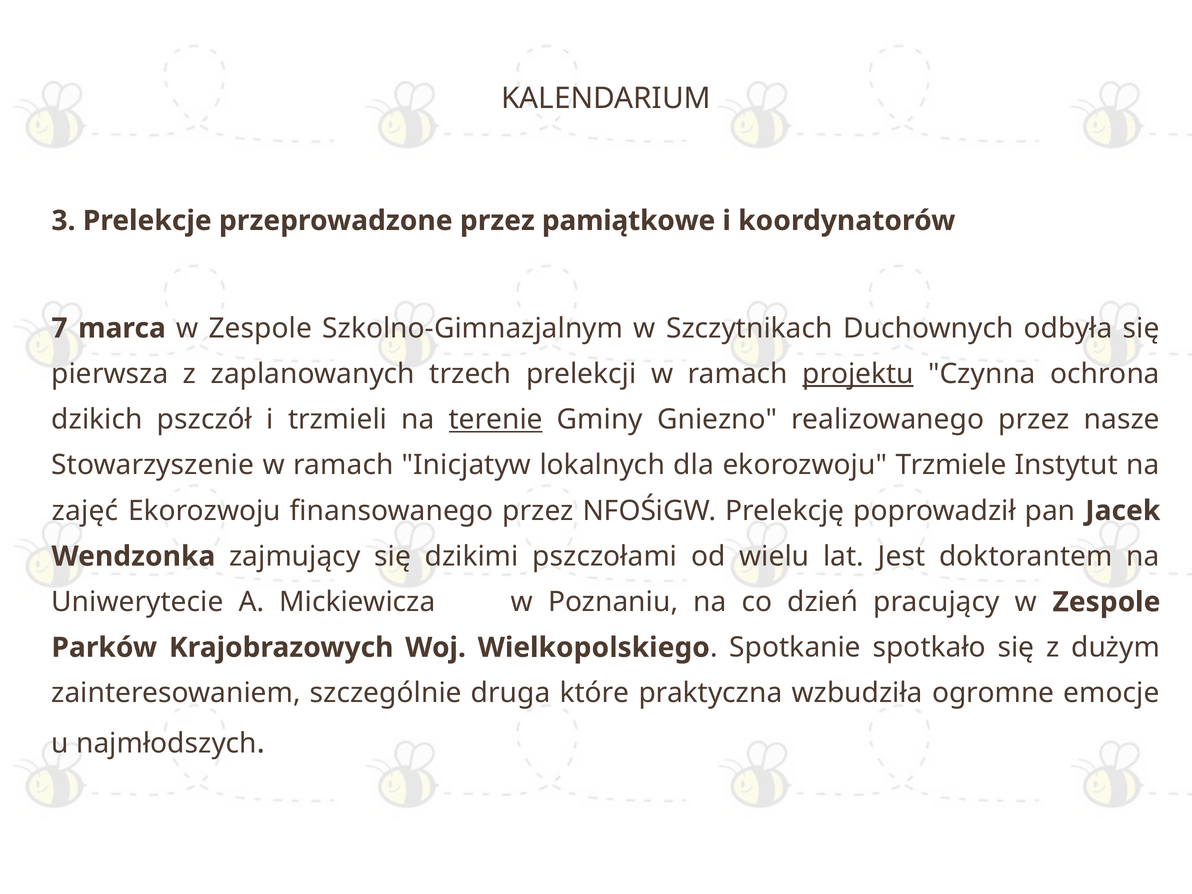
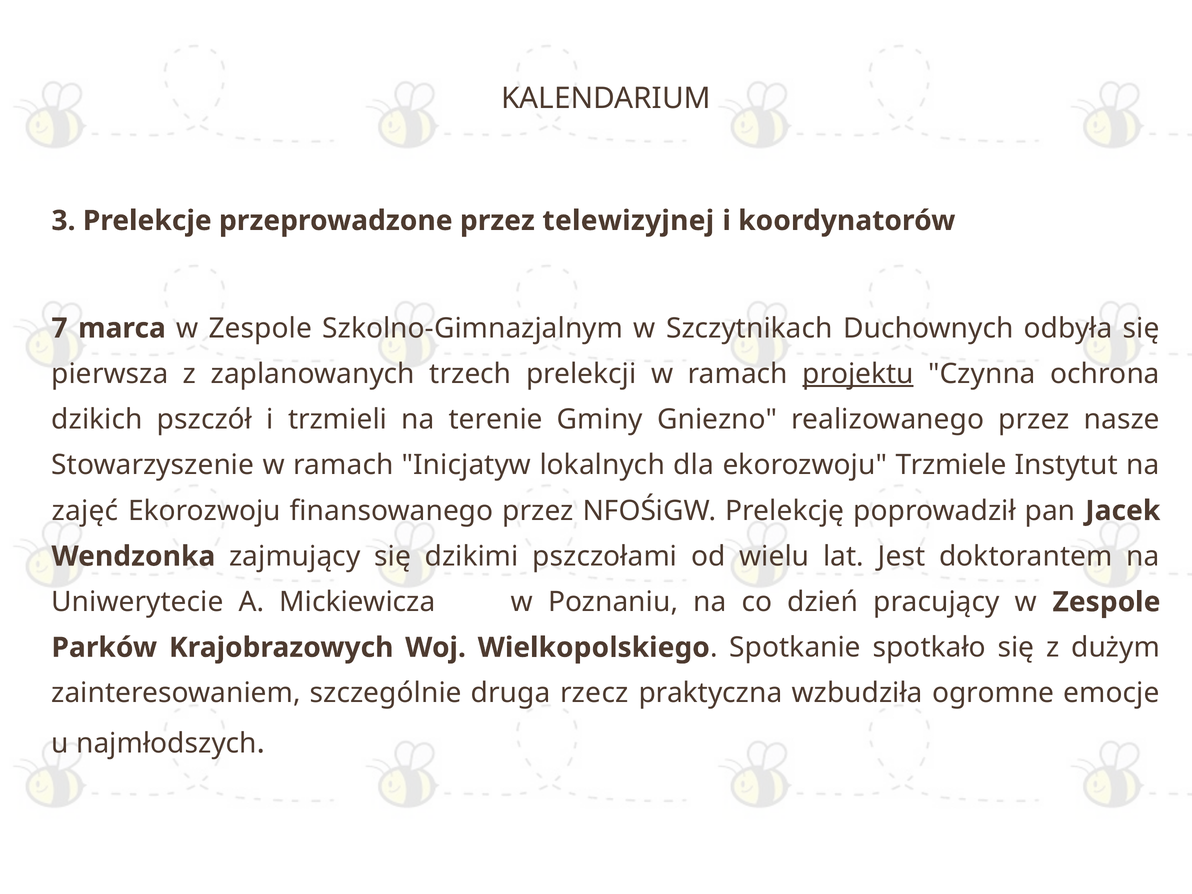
pamiątkowe: pamiątkowe -> telewizyjnej (628, 221)
terenie underline: present -> none (496, 420)
które: które -> rzecz (594, 693)
